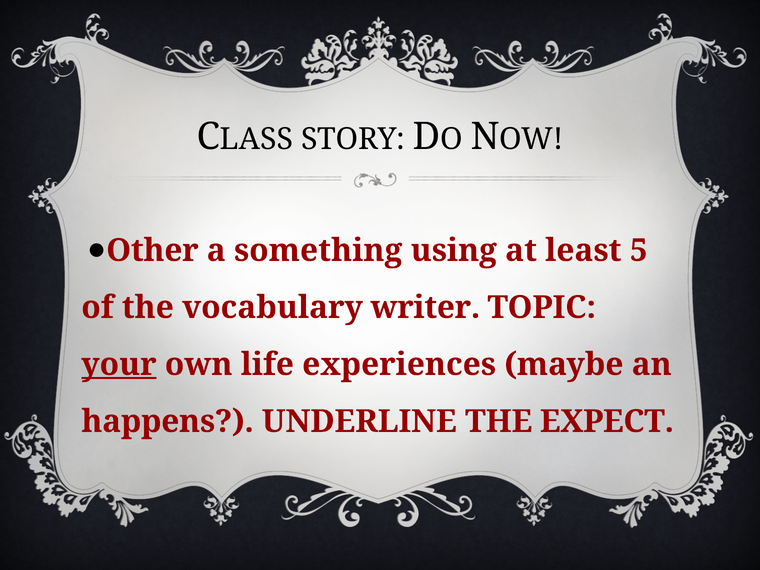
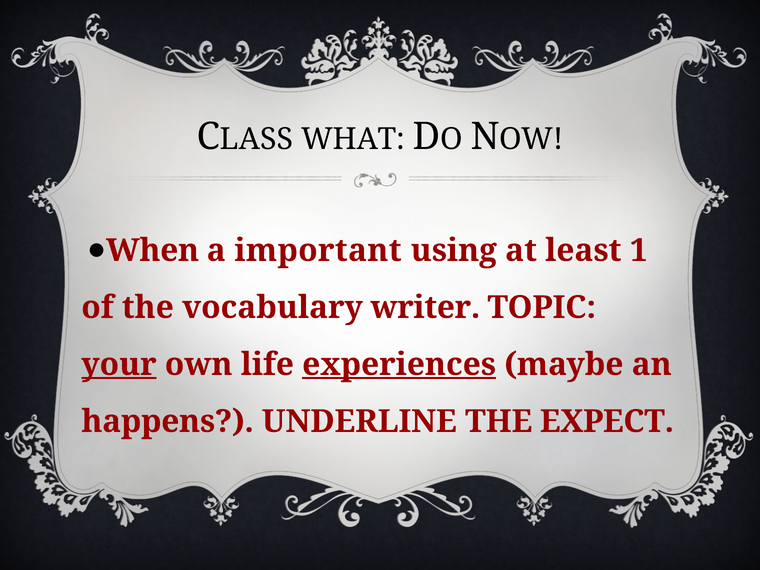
STORY: STORY -> WHAT (353, 139)
Other: Other -> When (153, 250)
something: something -> important (318, 250)
5: 5 -> 1 (639, 250)
experiences underline: none -> present (399, 364)
